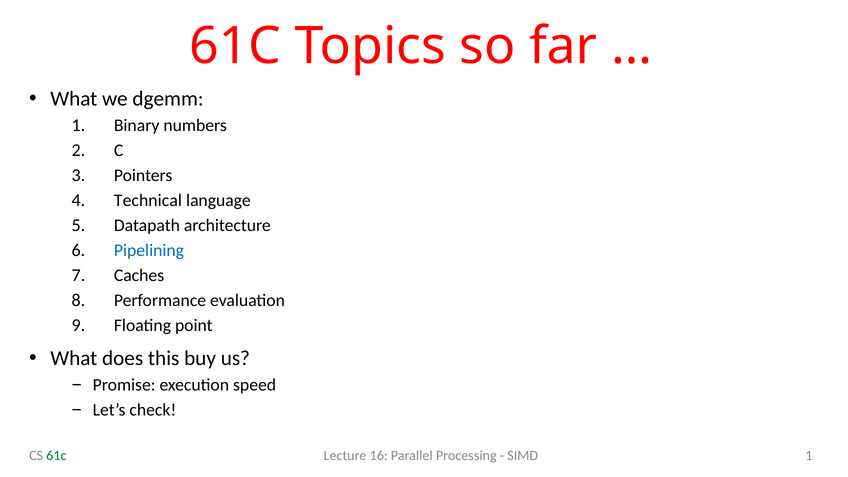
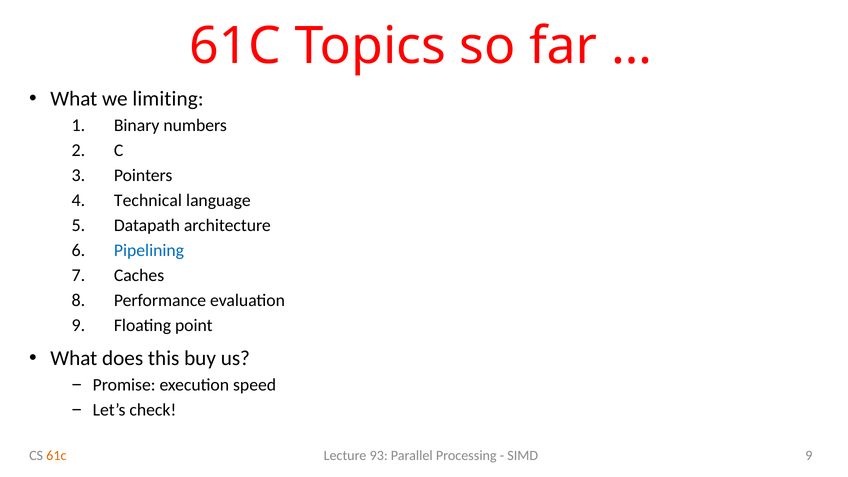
dgemm: dgemm -> limiting (168, 99)
16: 16 -> 93 (379, 456)
SIMD 1: 1 -> 9 (809, 456)
61c colour: green -> orange (56, 456)
